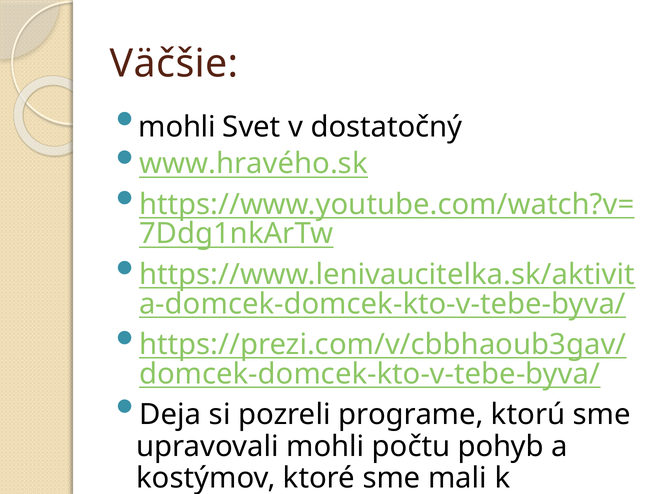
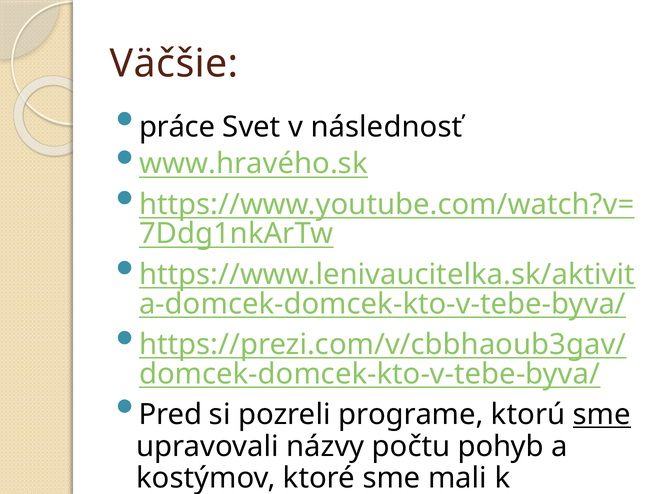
mohli: mohli -> práce (177, 127)
dostatočný: dostatočný -> následnosť (386, 127)
Deja: Deja -> Pred (170, 415)
sme underline: none -> present (602, 415)
upravovali mohli: mohli -> názvy (325, 447)
